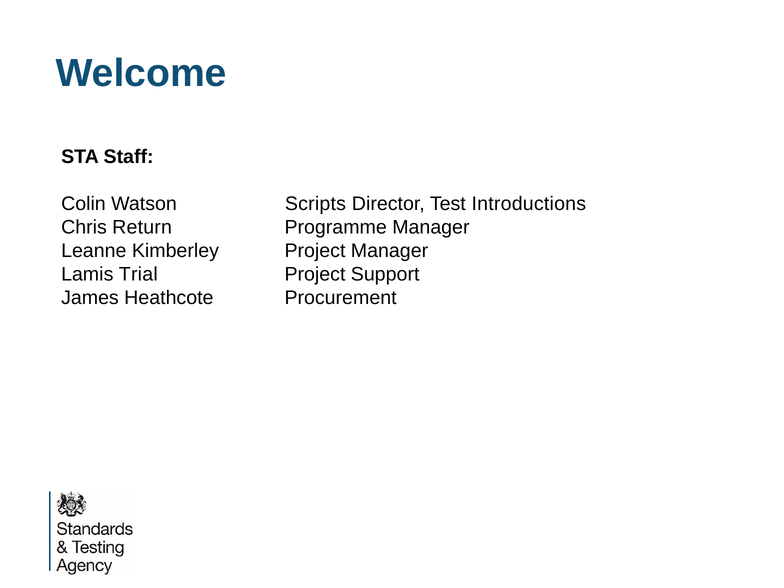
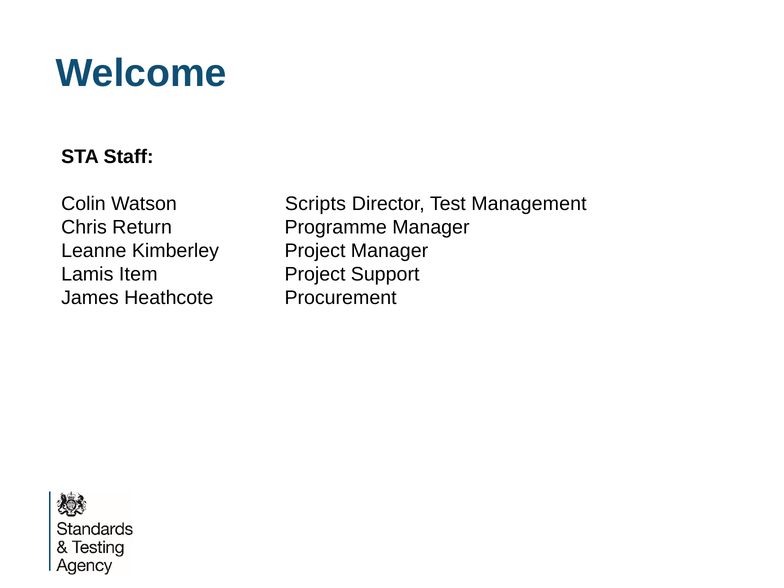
Introductions: Introductions -> Management (529, 204)
Trial: Trial -> Item (138, 274)
